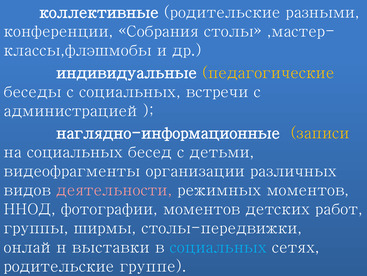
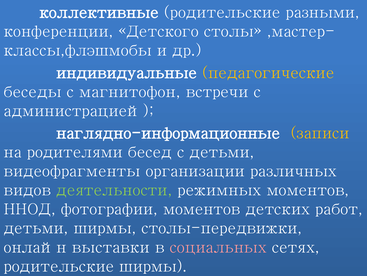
Собрания: Собрания -> Детского (159, 31)
с социальных: социальных -> магнитофон (130, 92)
на социальных: социальных -> родителями (75, 152)
деятельности colour: pink -> light green (114, 190)
группы: группы -> детьми (36, 228)
социальных colour: light blue -> pink (218, 247)
родительские группе: группе -> ширмы (153, 266)
